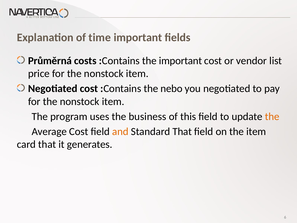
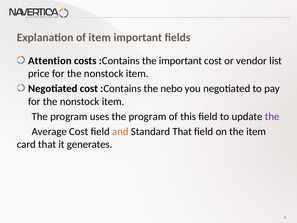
of time: time -> item (100, 37)
Průměrná: Průměrná -> Attention (50, 61)
uses the business: business -> program (148, 116)
the colour: orange -> purple (272, 116)
